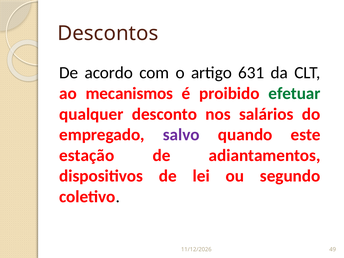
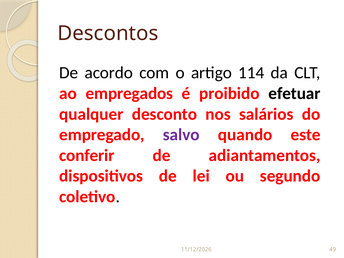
631: 631 -> 114 (251, 73)
mecanismos: mecanismos -> empregados (129, 93)
efetuar colour: green -> black (294, 93)
estação: estação -> conferir (87, 155)
